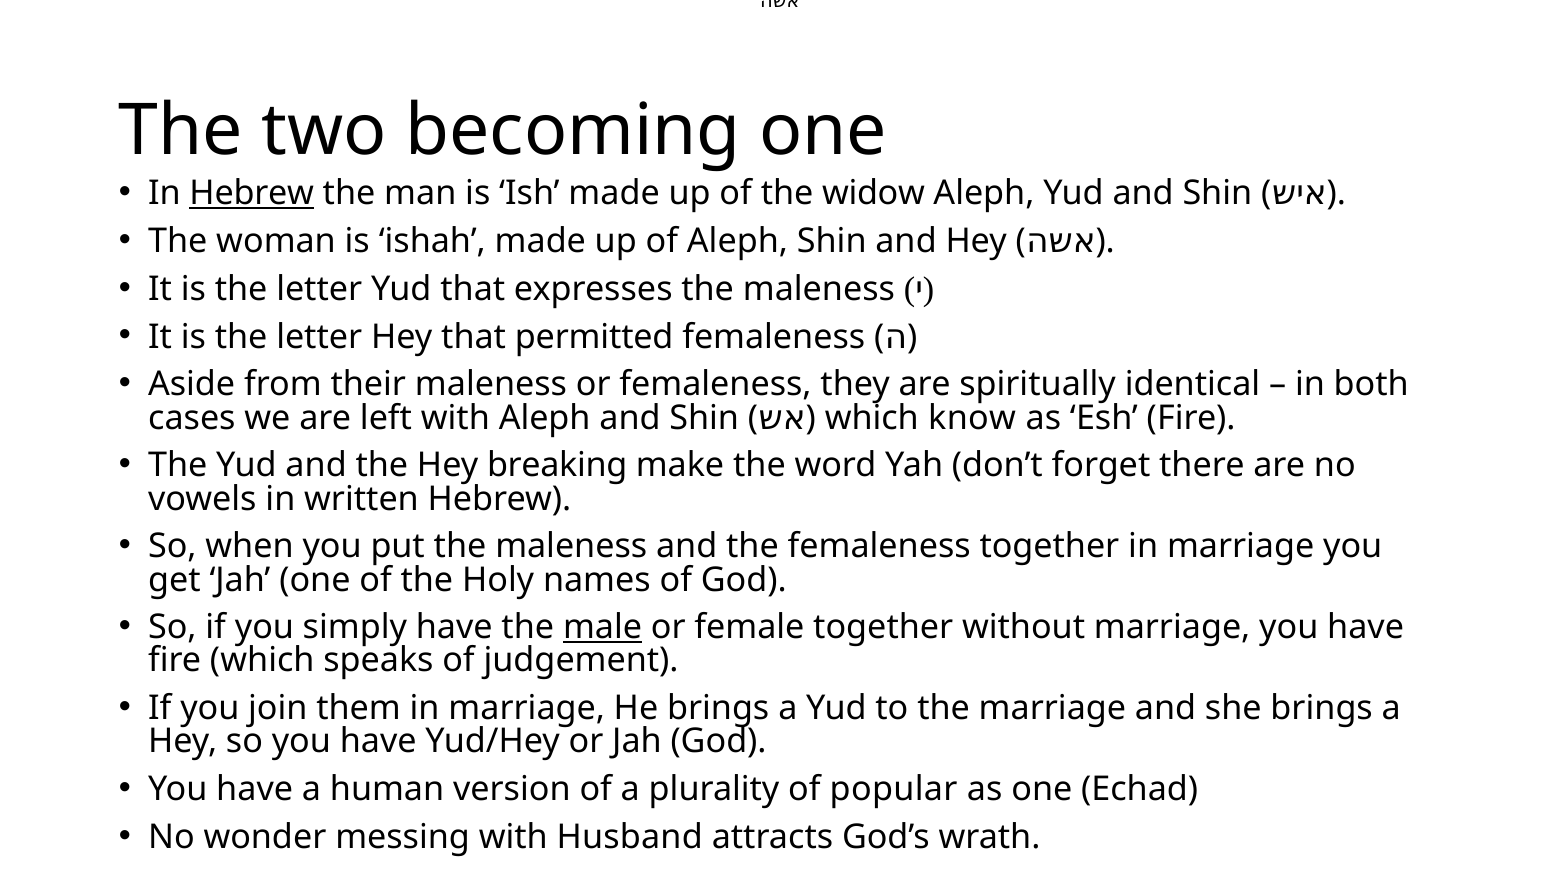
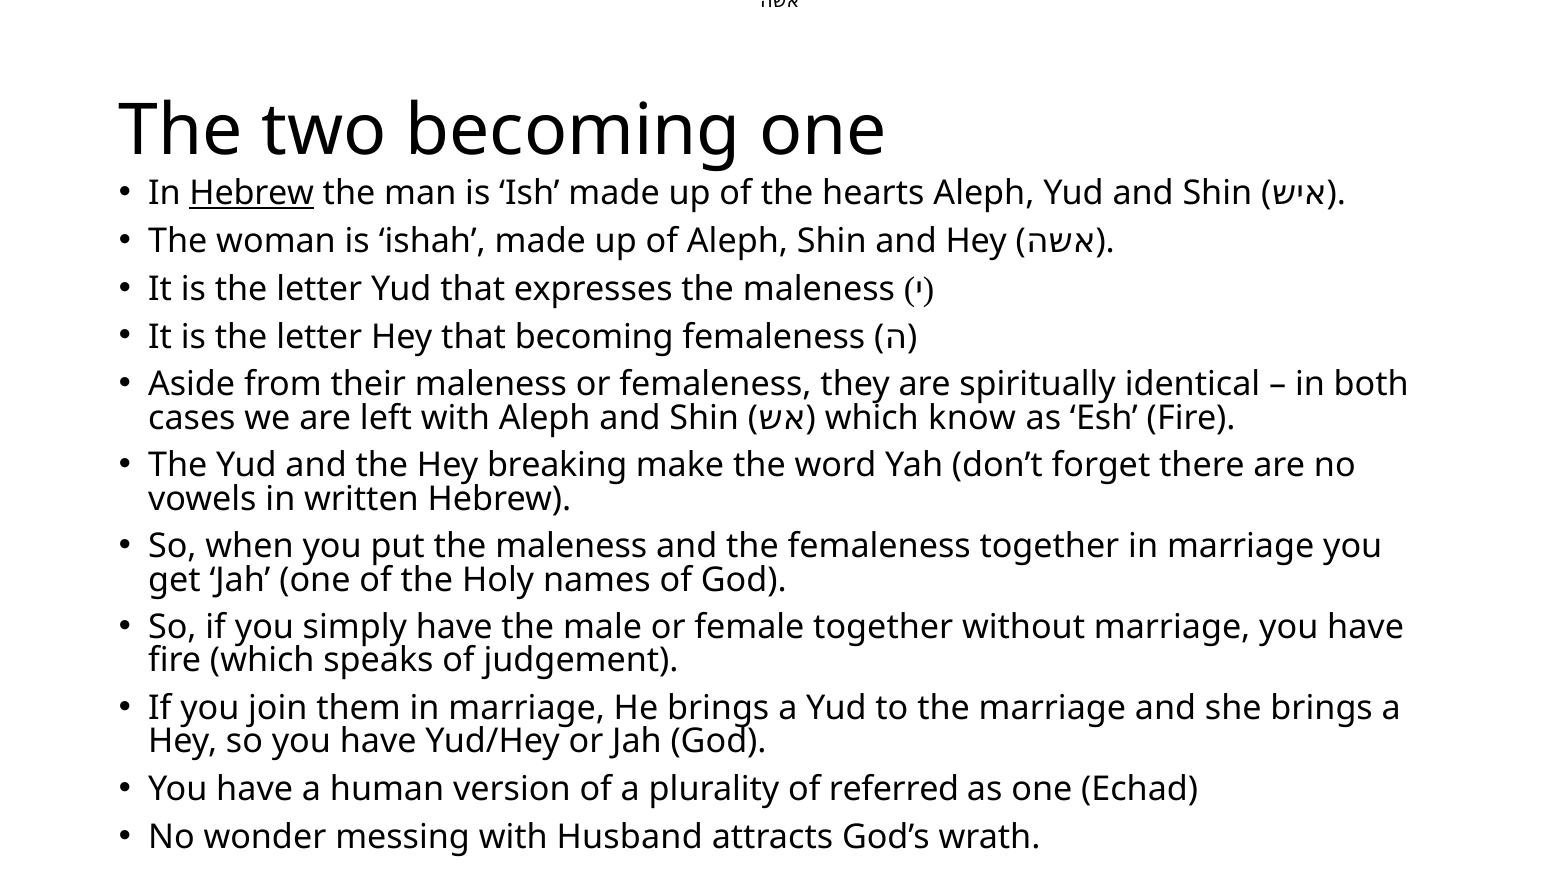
widow: widow -> hearts (873, 193)
that permitted: permitted -> becoming (594, 337)
male underline: present -> none (603, 627)
popular: popular -> referred (894, 789)
